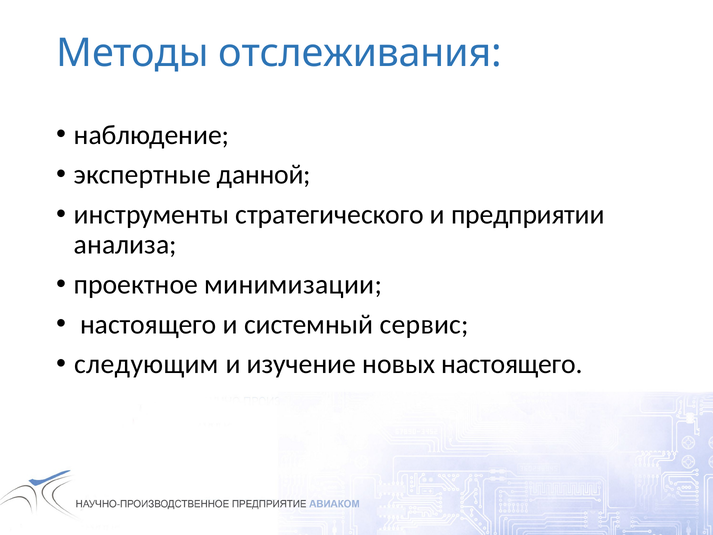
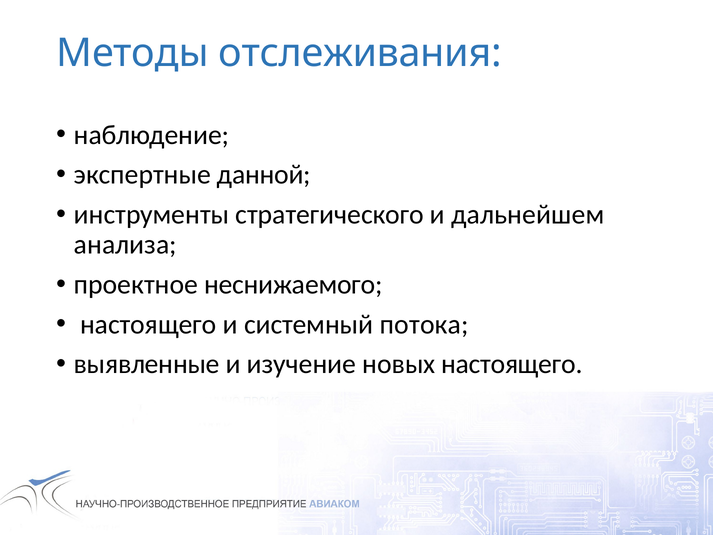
предприятии: предприятии -> дальнейшем (528, 215)
минимизации: минимизации -> неснижаемого (293, 284)
сервис: сервис -> потока (424, 324)
следующим: следующим -> выявленные (147, 364)
